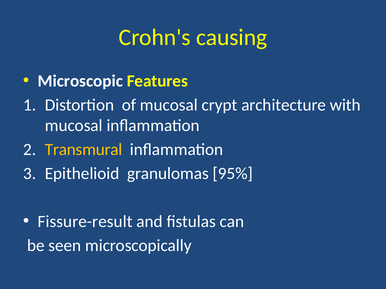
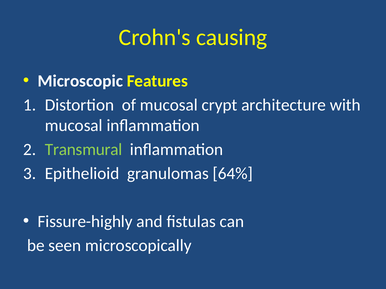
Transmural colour: yellow -> light green (84, 150)
95%: 95% -> 64% (233, 174)
Fissure-result: Fissure-result -> Fissure-highly (85, 222)
